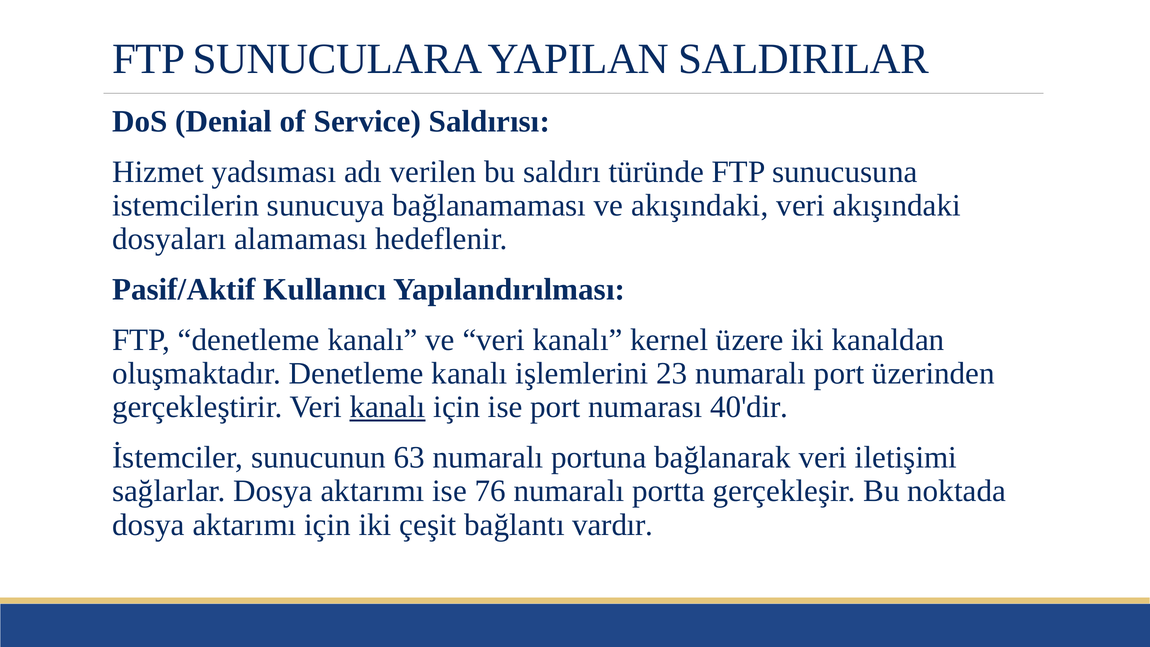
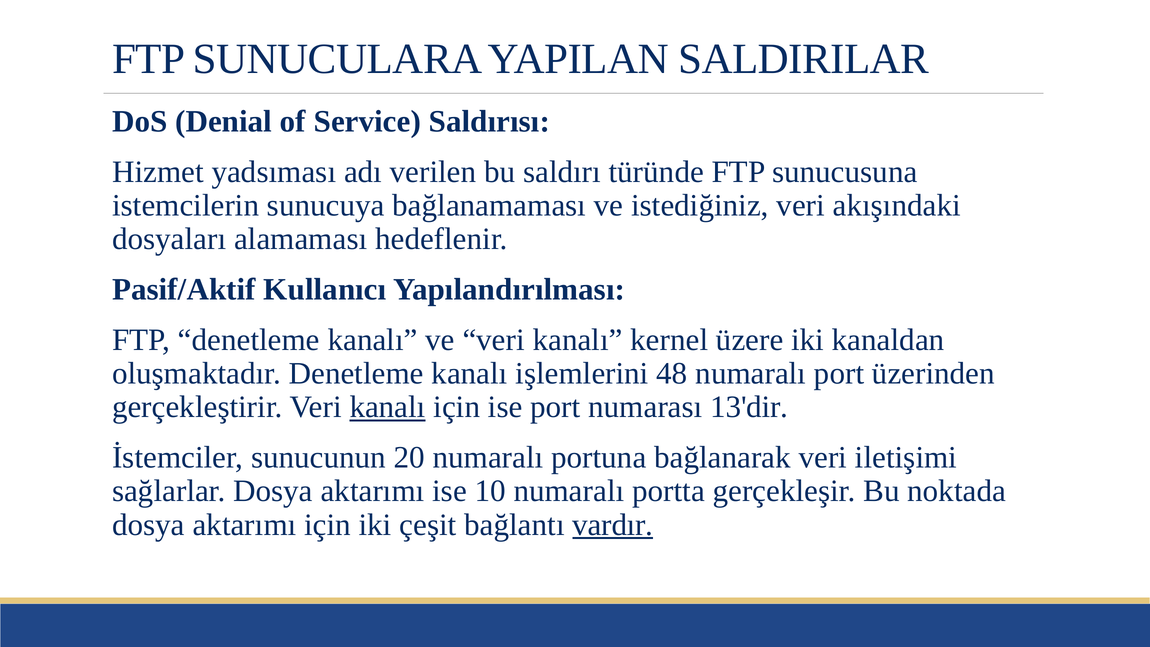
ve akışındaki: akışındaki -> istediğiniz (700, 205)
23: 23 -> 48 (672, 373)
40'dir: 40'dir -> 13'dir (749, 407)
63: 63 -> 20 (409, 457)
76: 76 -> 10 (490, 491)
vardır underline: none -> present (613, 525)
